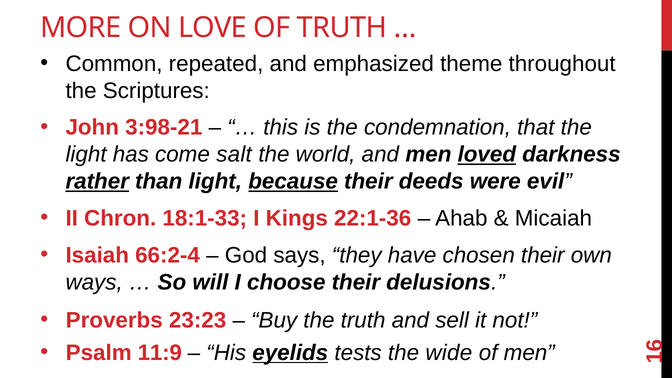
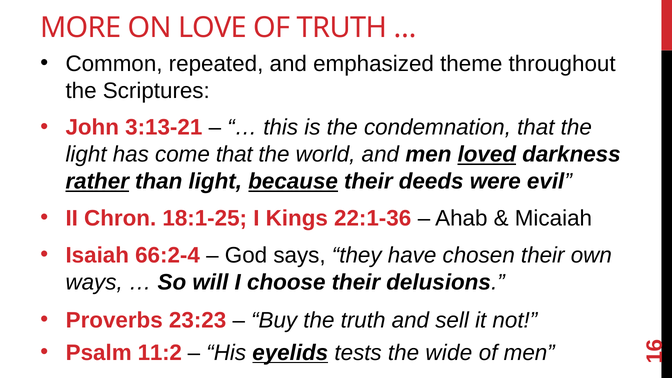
3:98-21: 3:98-21 -> 3:13-21 (164, 128)
come salt: salt -> that (234, 154)
18:1-33: 18:1-33 -> 18:1-25 (205, 218)
11:9: 11:9 -> 11:2 (160, 353)
